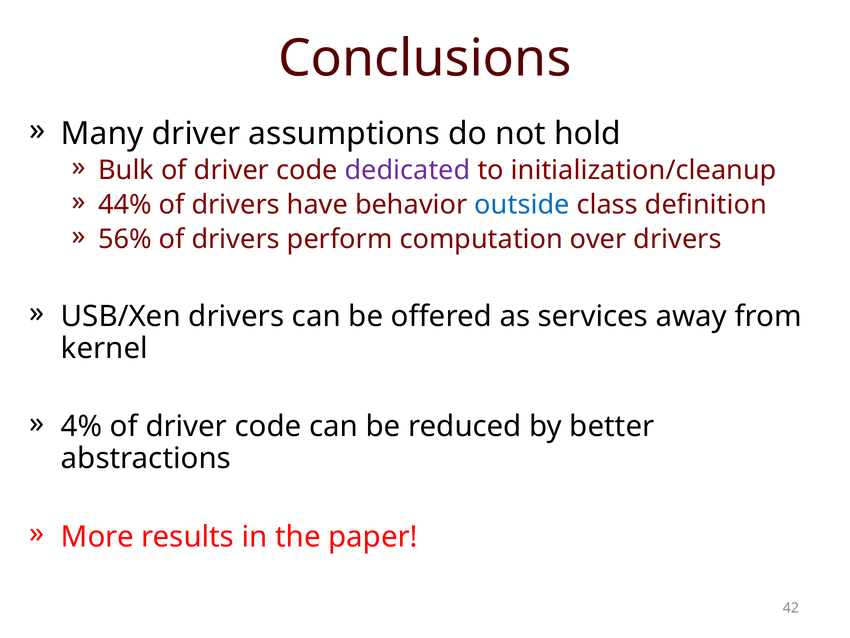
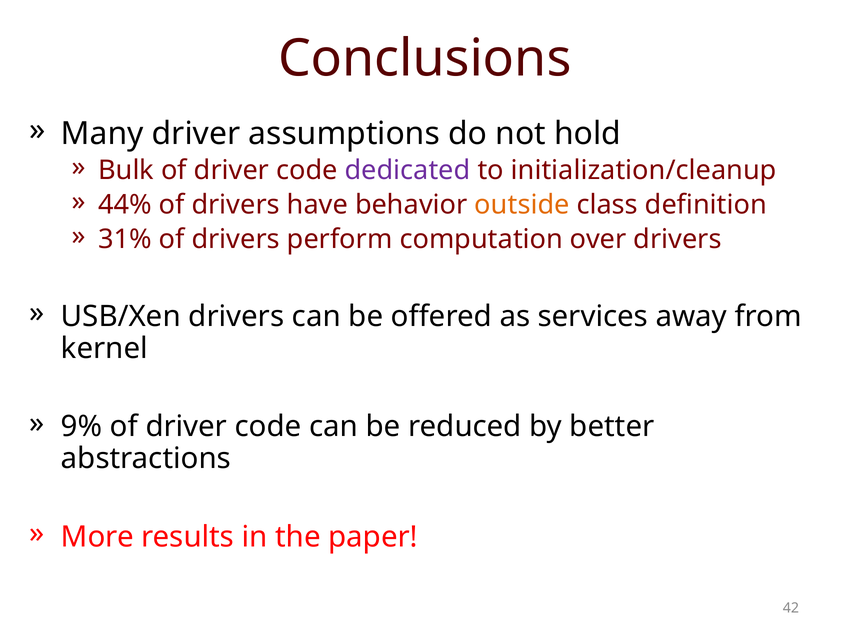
outside colour: blue -> orange (522, 205)
56%: 56% -> 31% (125, 239)
4%: 4% -> 9% (82, 426)
